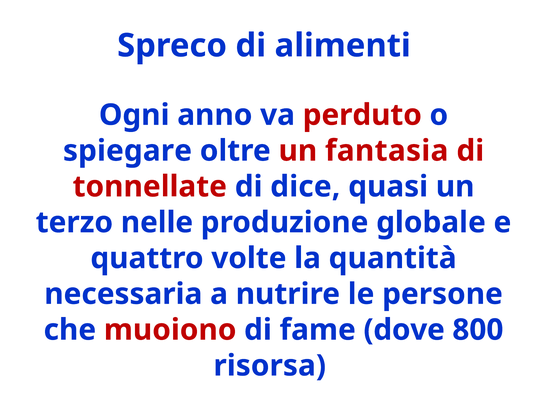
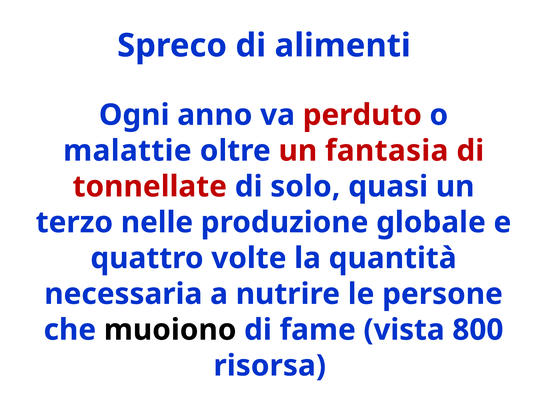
spiegare: spiegare -> malattie (127, 151)
dice: dice -> solo (305, 186)
muoiono colour: red -> black (170, 330)
dove: dove -> vista (404, 330)
